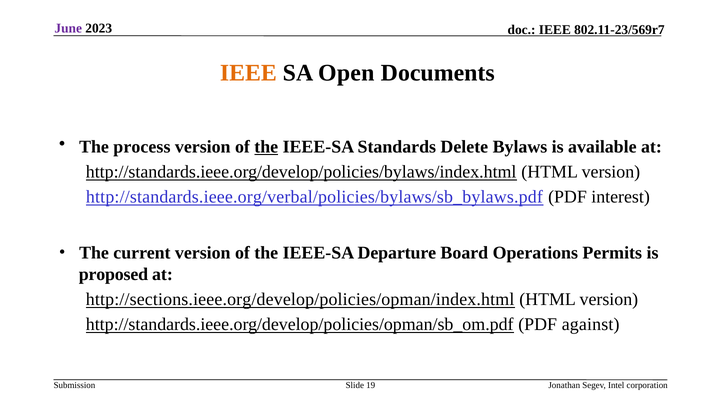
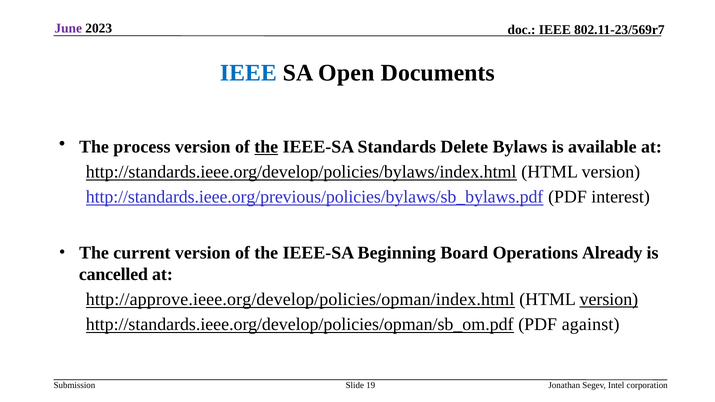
IEEE colour: orange -> blue (248, 73)
http://standards.ieee.org/verbal/policies/bylaws/sb_bylaws.pdf: http://standards.ieee.org/verbal/policies/bylaws/sb_bylaws.pdf -> http://standards.ieee.org/previous/policies/bylaws/sb_bylaws.pdf (315, 197)
Departure: Departure -> Beginning (397, 253)
Permits: Permits -> Already (612, 253)
proposed: proposed -> cancelled (113, 275)
http://sections.ieee.org/develop/policies/opman/index.html: http://sections.ieee.org/develop/policies/opman/index.html -> http://approve.ieee.org/develop/policies/opman/index.html (300, 300)
version underline: none -> present (609, 300)
